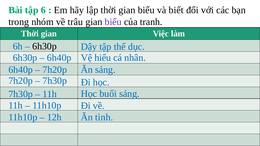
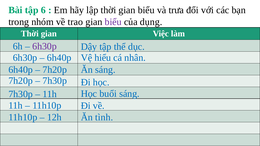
biết: biết -> trưa (176, 10)
trâu: trâu -> trao (75, 22)
tranh: tranh -> dụng (151, 22)
6h30p colour: black -> purple (45, 46)
